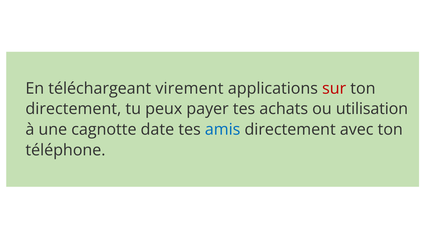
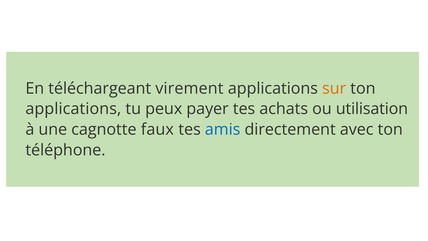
sur colour: red -> orange (334, 88)
directement: directement -> applications (73, 109)
date: date -> faux (157, 129)
